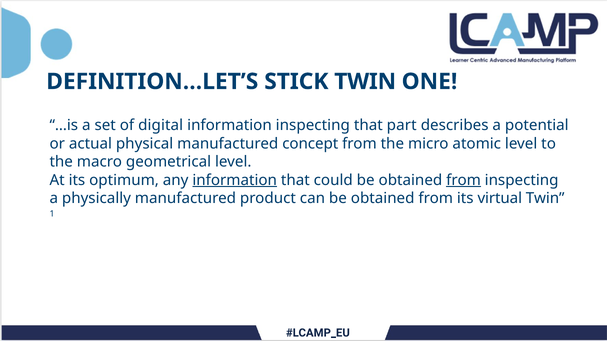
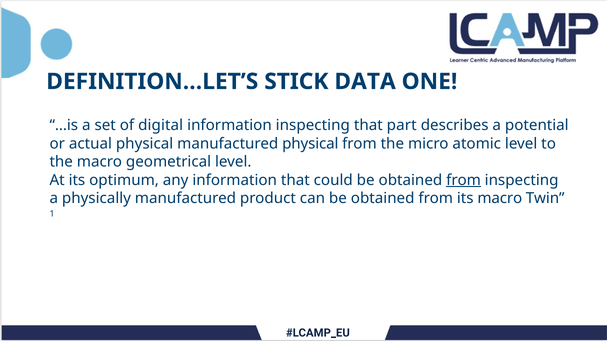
STICK TWIN: TWIN -> DATA (365, 82)
manufactured concept: concept -> physical (310, 144)
information underline: present -> none (235, 180)
its virtual: virtual -> macro (500, 198)
